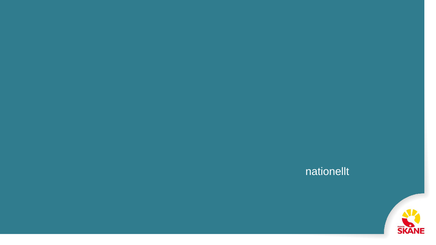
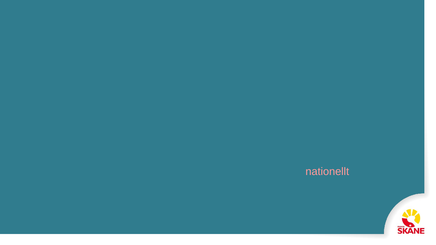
nationellt colour: white -> pink (327, 172)
